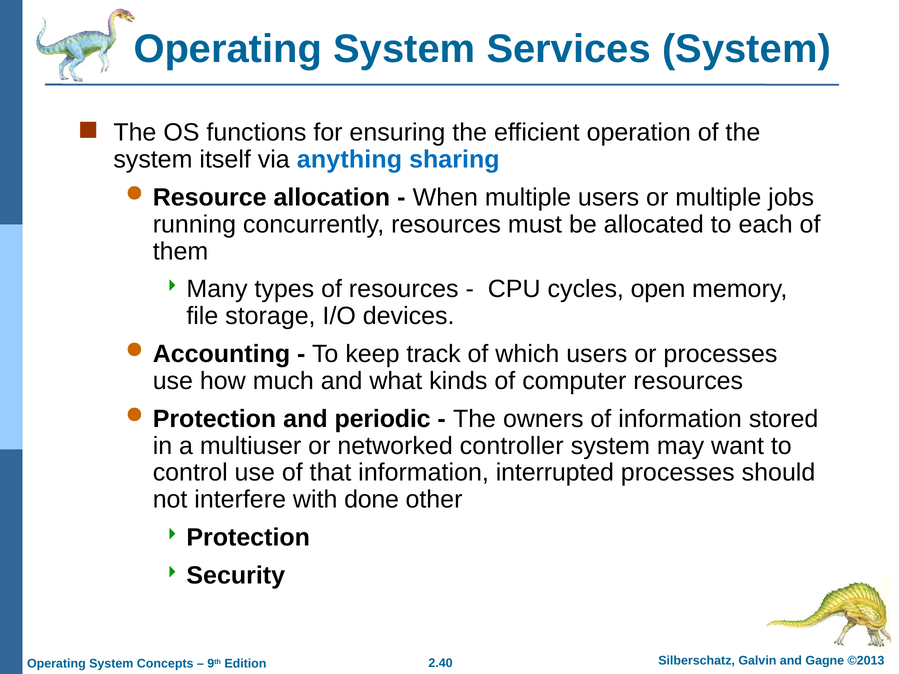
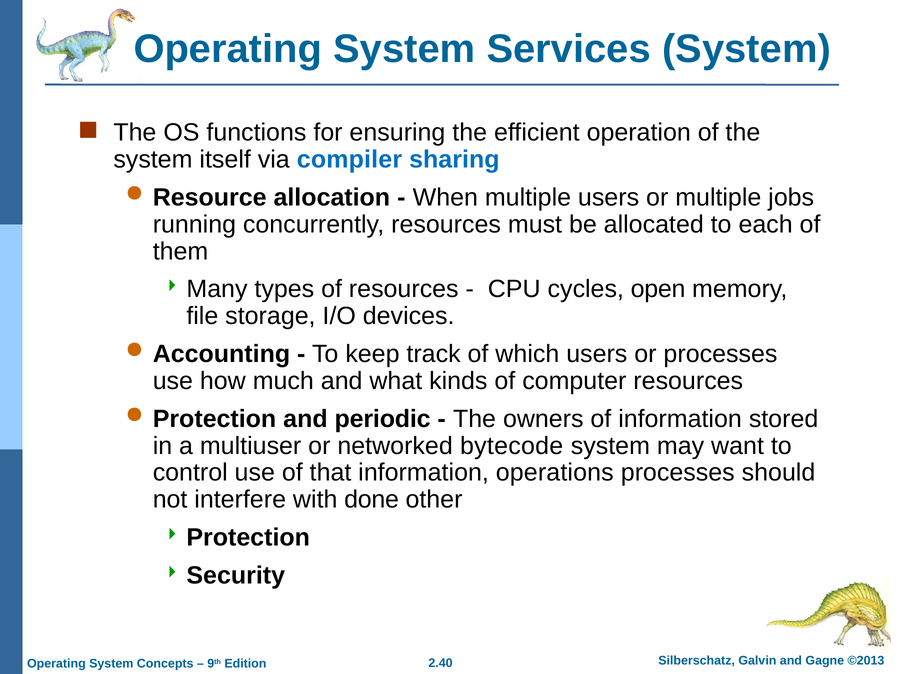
anything: anything -> compiler (349, 160)
controller: controller -> bytecode (512, 446)
interrupted: interrupted -> operations (555, 473)
